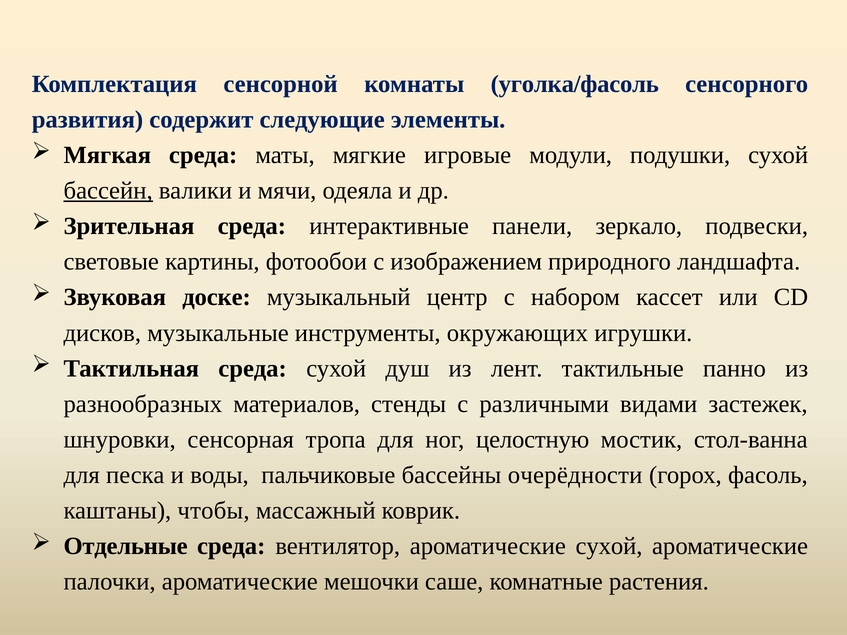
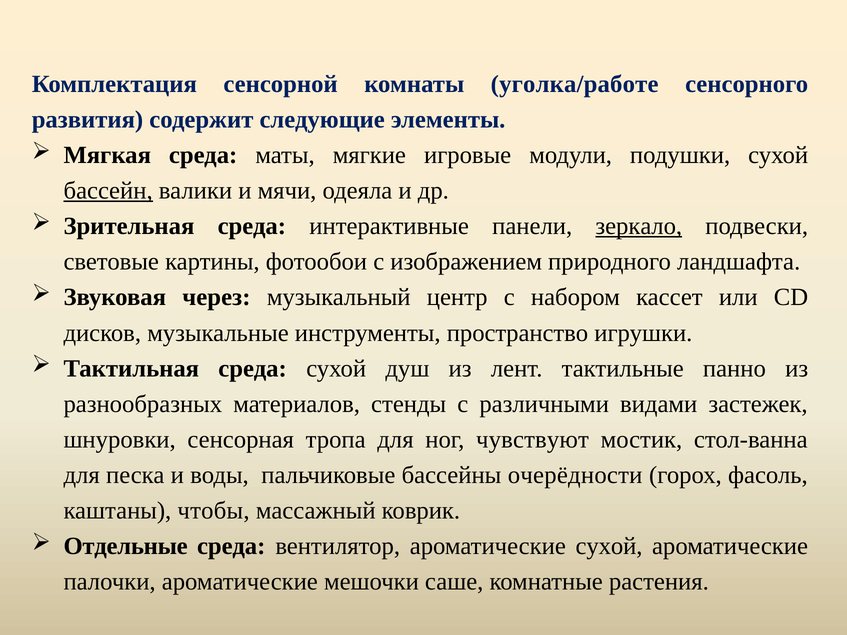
уголка/фасоль: уголка/фасоль -> уголка/работе (575, 84)
зеркало underline: none -> present (639, 226)
доске: доске -> через (216, 297)
окружающих: окружающих -> пространство (518, 333)
целостную: целостную -> чувствуют (532, 440)
